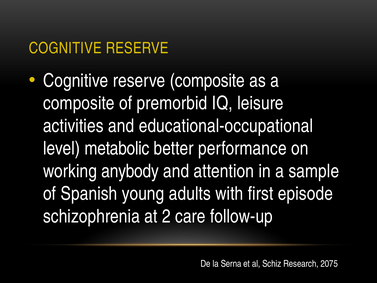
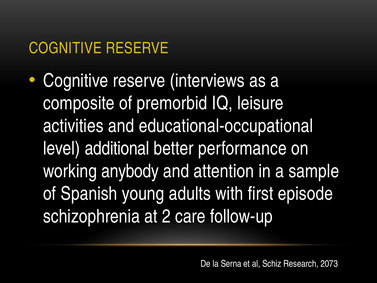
reserve composite: composite -> interviews (207, 80)
metabolic: metabolic -> additional (117, 148)
2075: 2075 -> 2073 (329, 264)
